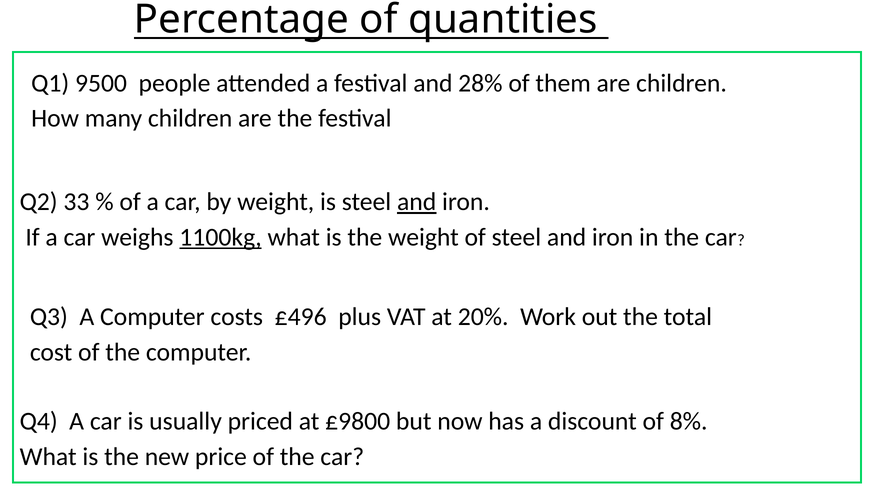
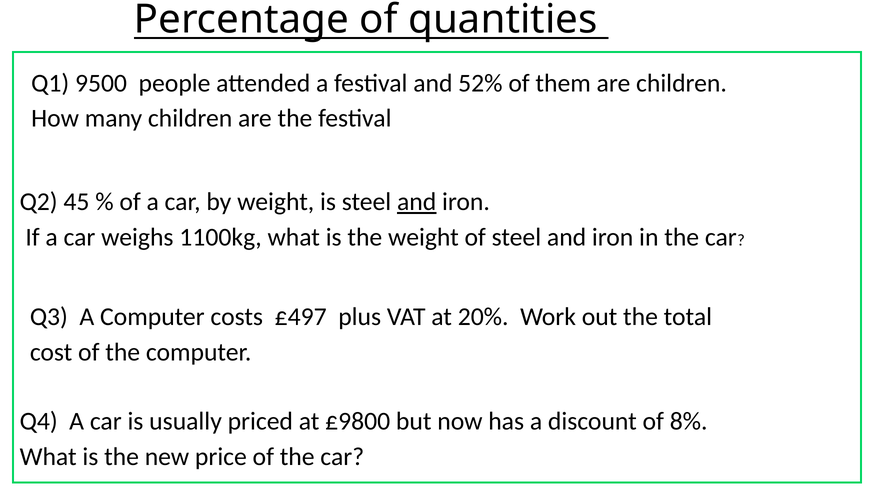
28%: 28% -> 52% (480, 83)
33: 33 -> 45 (76, 202)
1100kg underline: present -> none (221, 238)
£496: £496 -> £497 (301, 317)
